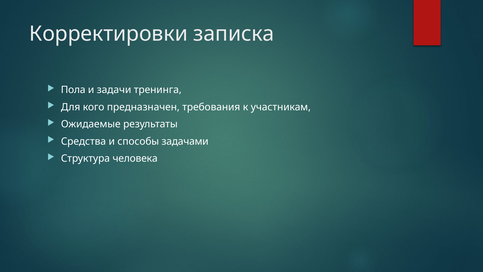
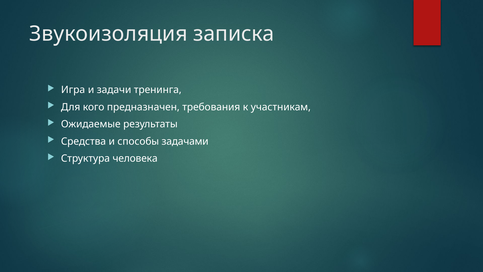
Корректировки: Корректировки -> Звукоизоляция (108, 34)
Пола: Пола -> Игра (73, 90)
